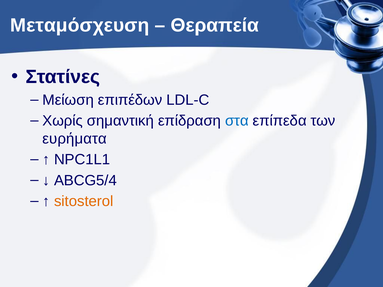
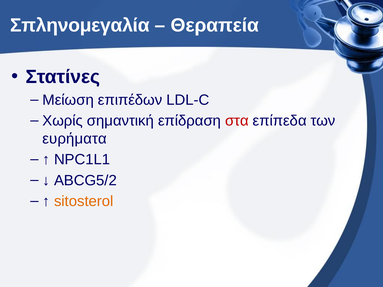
Μεταμόσχευση: Μεταμόσχευση -> Σπληνομεγαλία (80, 25)
στα colour: blue -> red (237, 121)
ABCG5/4: ABCG5/4 -> ABCG5/2 (85, 181)
